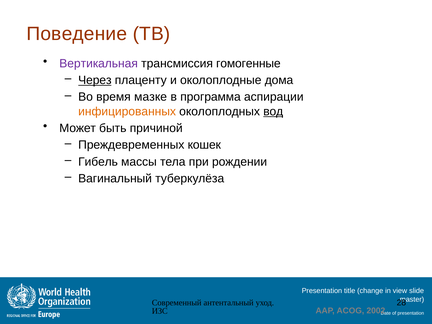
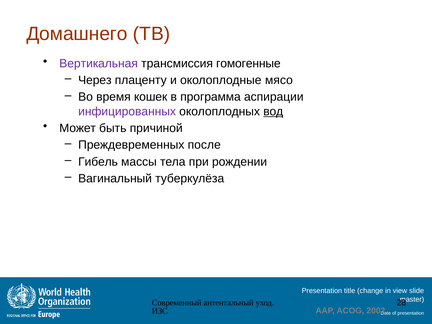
Поведение: Поведение -> Домашнего (77, 34)
Через underline: present -> none (95, 80)
дома: дома -> мясо (279, 80)
мазке: мазке -> кошек (151, 97)
инфицированных colour: orange -> purple (127, 111)
кошек: кошек -> после (204, 145)
